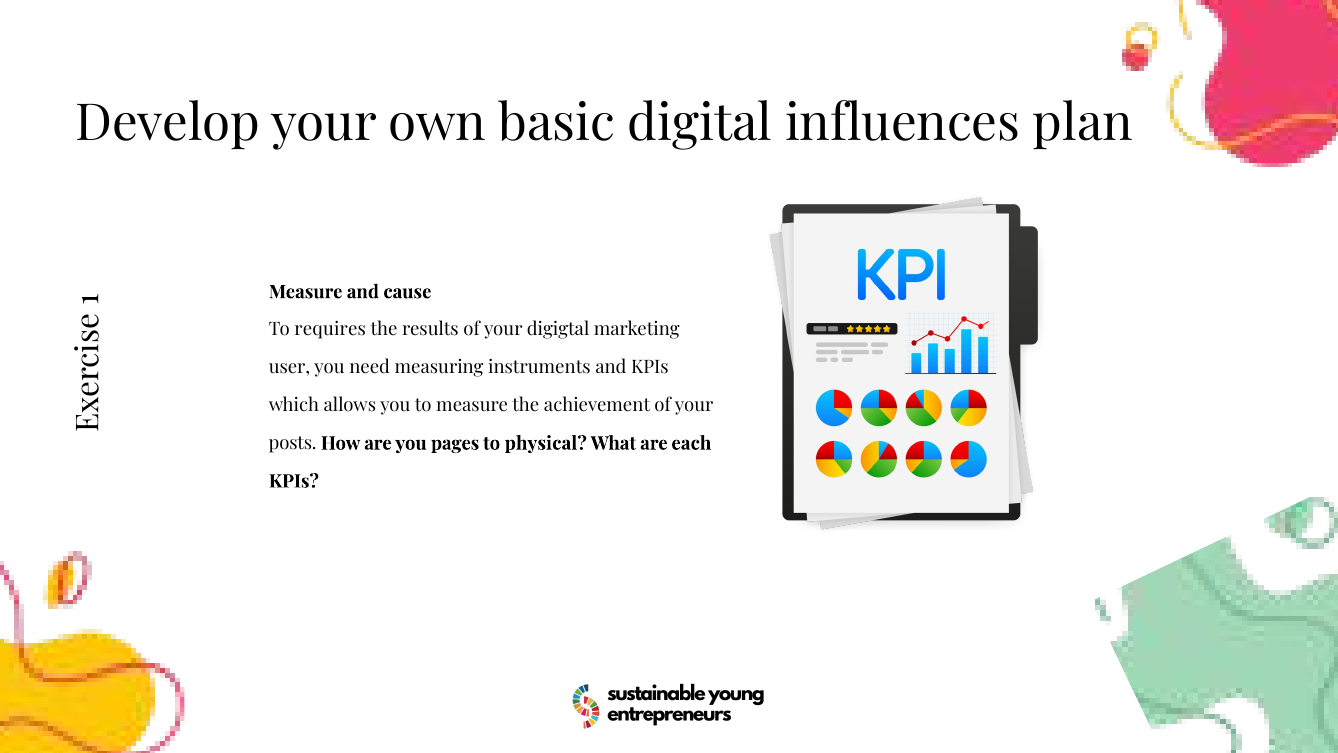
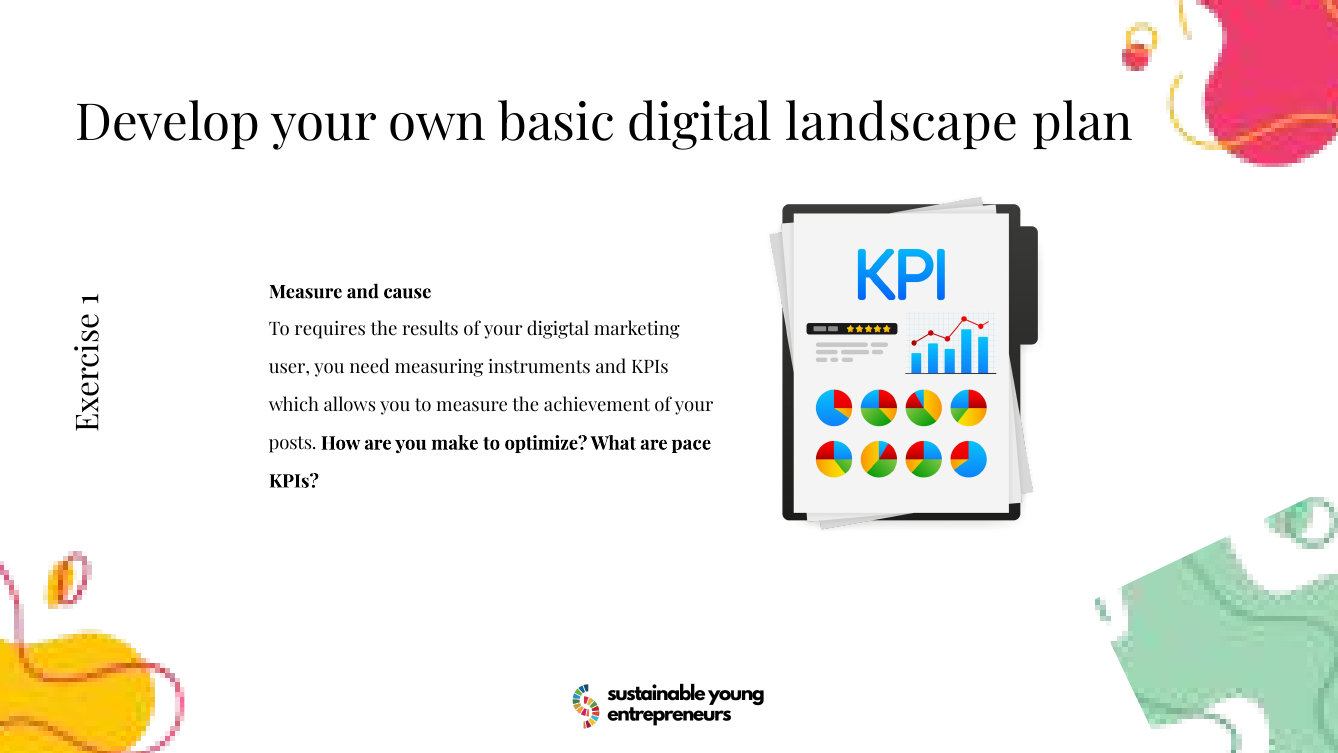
influences: influences -> landscape (902, 124)
pages: pages -> make (455, 443)
physical: physical -> optimize (546, 443)
each: each -> pace (691, 443)
